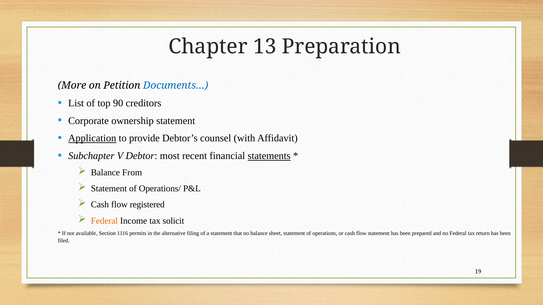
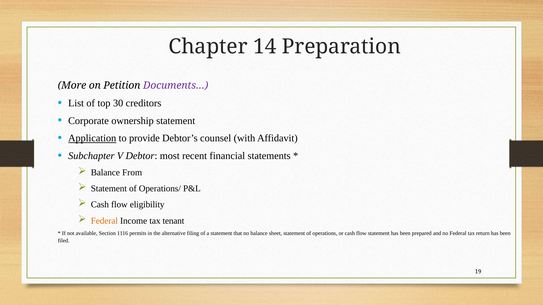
13: 13 -> 14 (265, 47)
Documents… colour: blue -> purple (176, 86)
90: 90 -> 30 (118, 103)
statements underline: present -> none (269, 156)
registered: registered -> eligibility (147, 205)
solicit: solicit -> tenant (173, 221)
